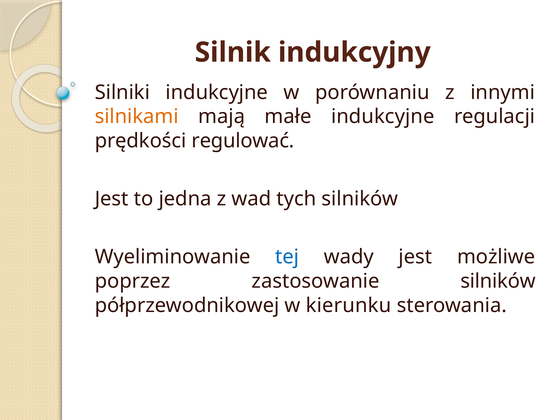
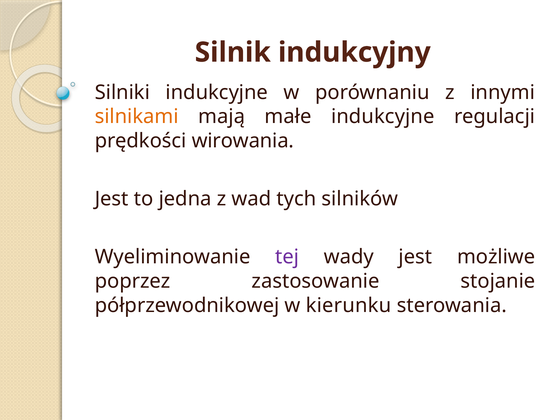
regulować: regulować -> wirowania (243, 141)
tej colour: blue -> purple (287, 257)
zastosowanie silników: silników -> stojanie (498, 281)
